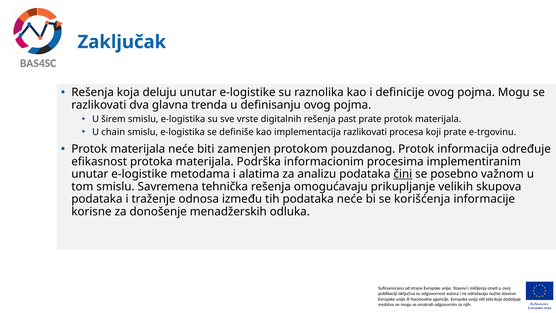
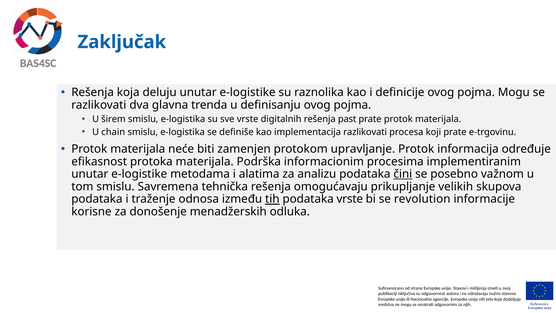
pouzdanog: pouzdanog -> upravljanje (363, 149)
tih underline: none -> present (272, 199)
podataka neće: neće -> vrste (350, 199)
korišćenja: korišćenja -> revolution (422, 199)
